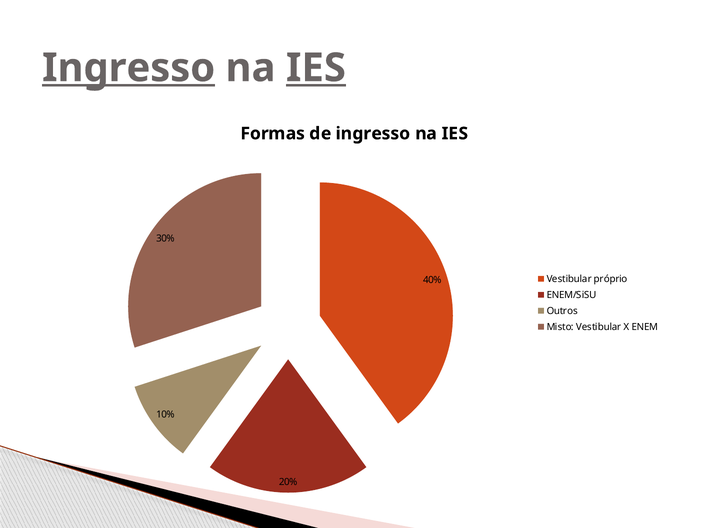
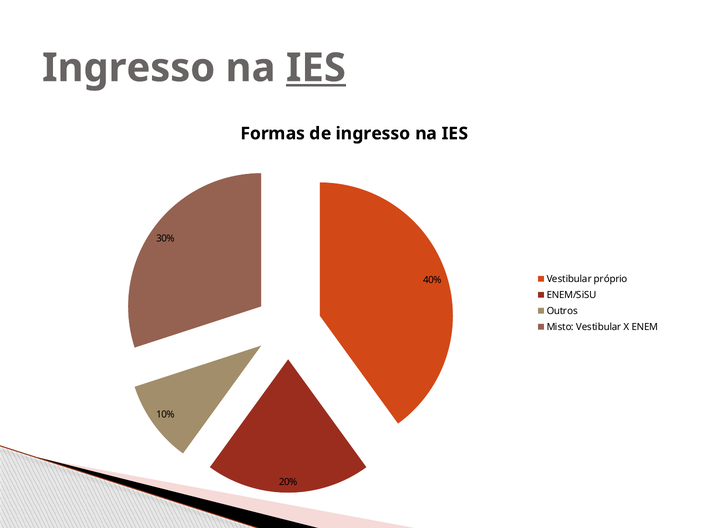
Ingresso underline: present -> none (129, 68)
